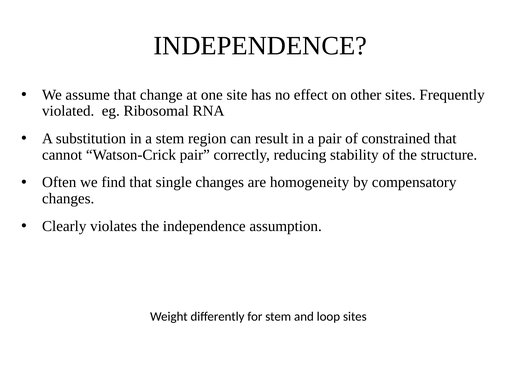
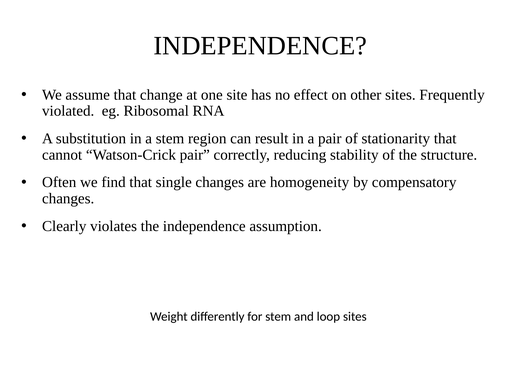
constrained: constrained -> stationarity (396, 139)
